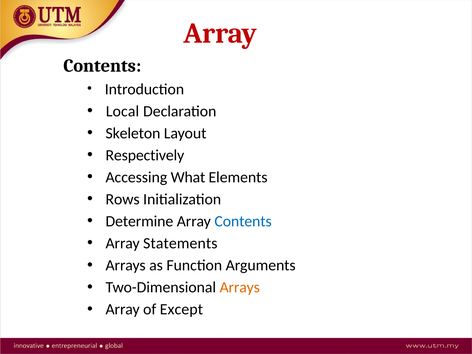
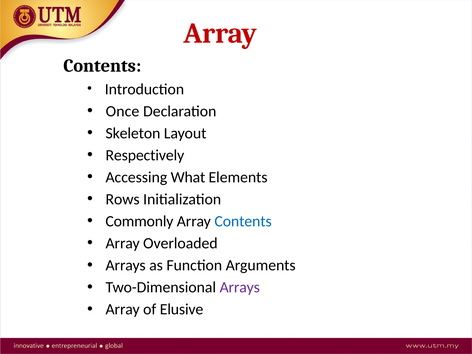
Local: Local -> Once (122, 111)
Determine: Determine -> Commonly (139, 221)
Statements: Statements -> Overloaded (180, 243)
Arrays colour: orange -> purple (240, 287)
Except: Except -> Elusive (182, 309)
